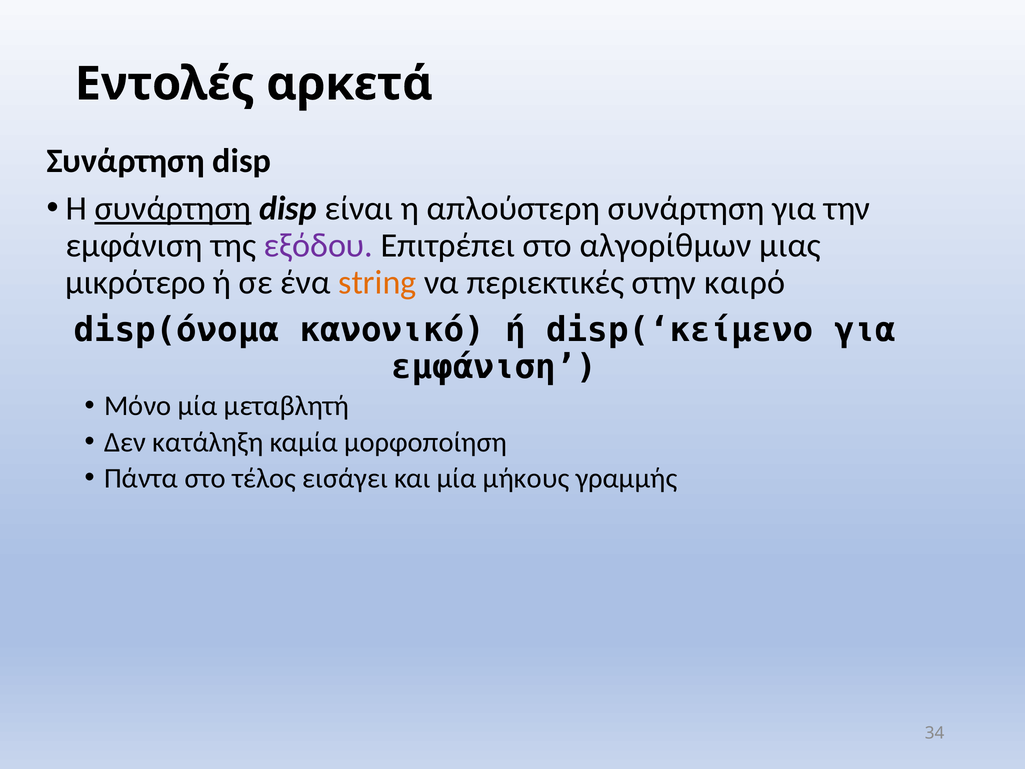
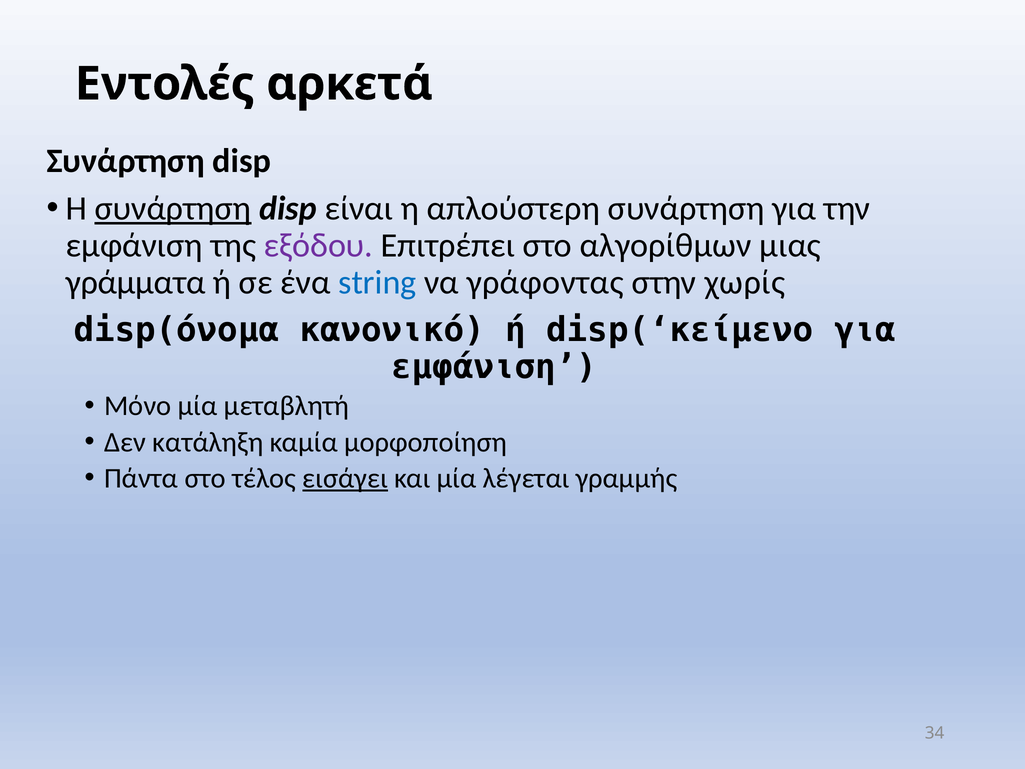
μικρότερο: μικρότερο -> γράμματα (136, 282)
string colour: orange -> blue (377, 282)
περιεκτικές: περιεκτικές -> γράφοντας (545, 282)
καιρό: καιρό -> χωρίς (745, 282)
εισάγει underline: none -> present (345, 478)
μήκους: μήκους -> λέγεται (526, 478)
